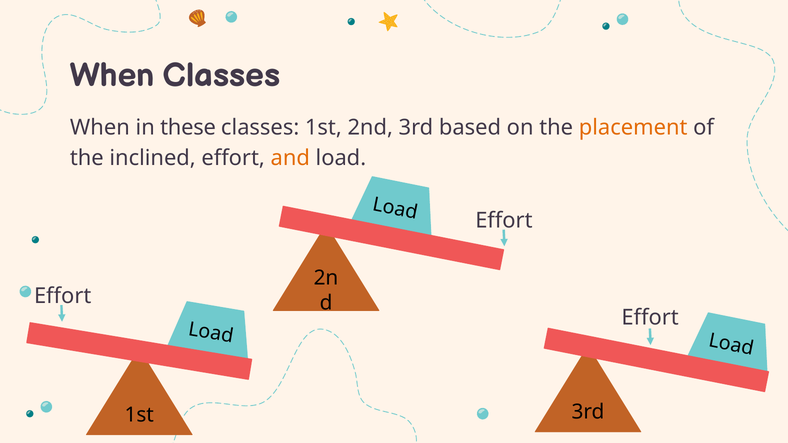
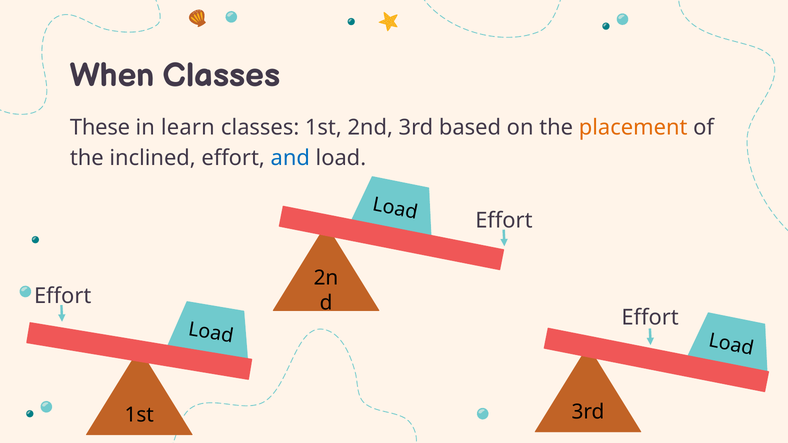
When: When -> These (100, 128)
these: these -> learn (188, 128)
and colour: orange -> blue (290, 158)
